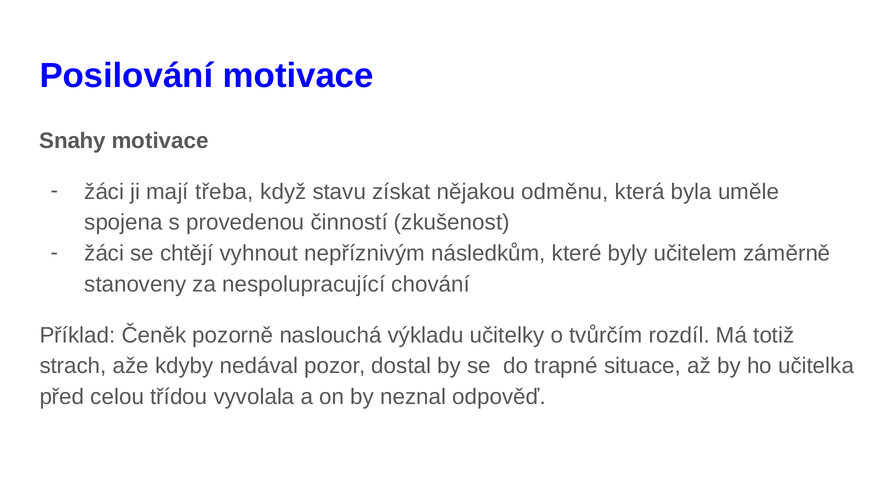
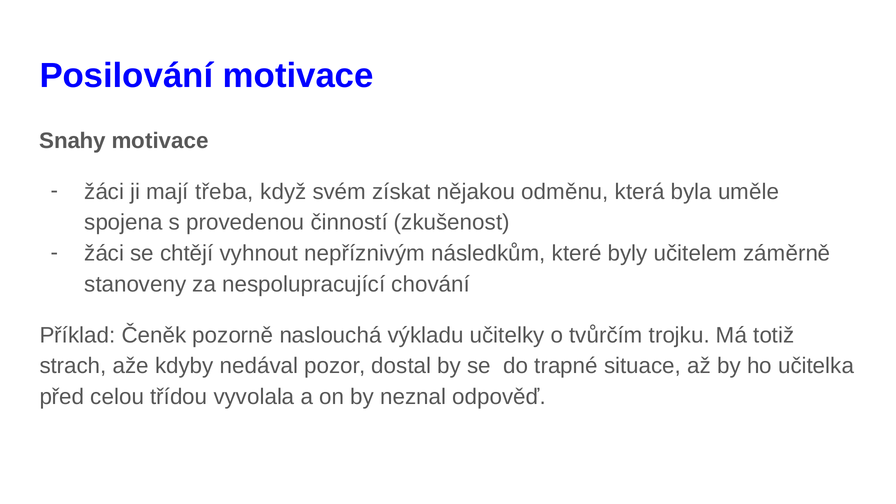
stavu: stavu -> svém (339, 192)
rozdíl: rozdíl -> trojku (679, 335)
